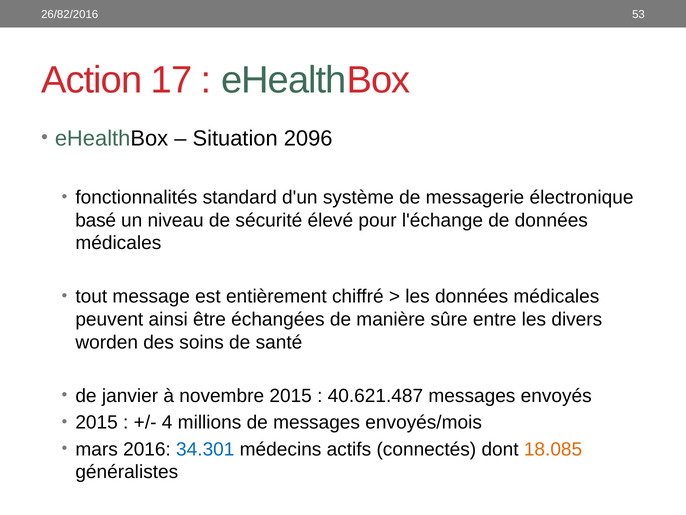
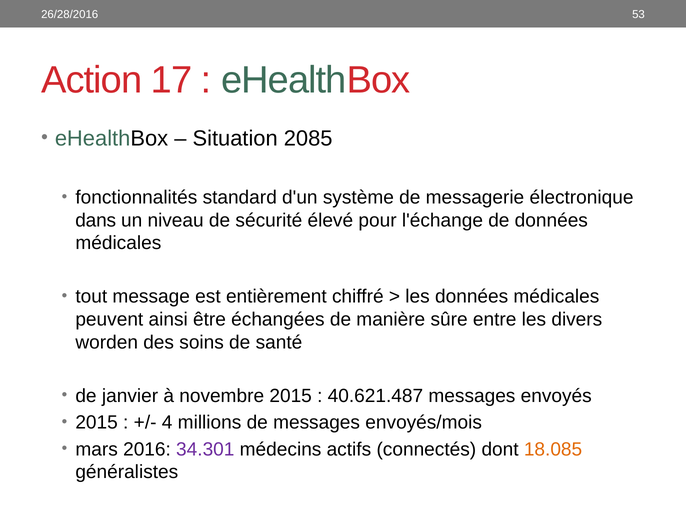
26/82/2016: 26/82/2016 -> 26/28/2016 (70, 14)
2096: 2096 -> 2085 (308, 138)
basé: basé -> dans (96, 220)
34.301 colour: blue -> purple (205, 449)
